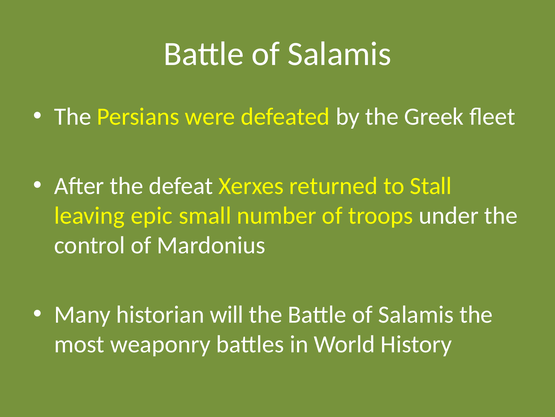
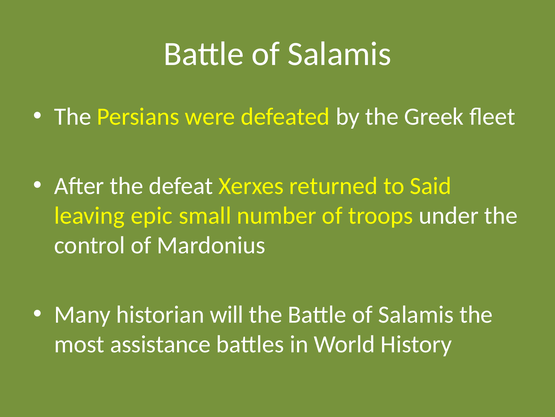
Stall: Stall -> Said (431, 186)
weaponry: weaponry -> assistance (160, 344)
